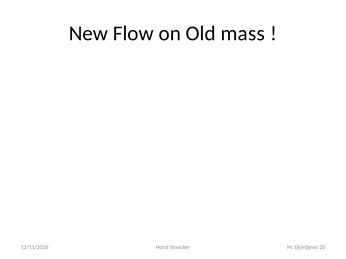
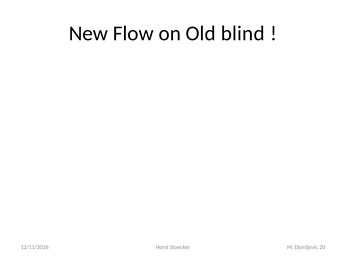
mass: mass -> blind (243, 33)
